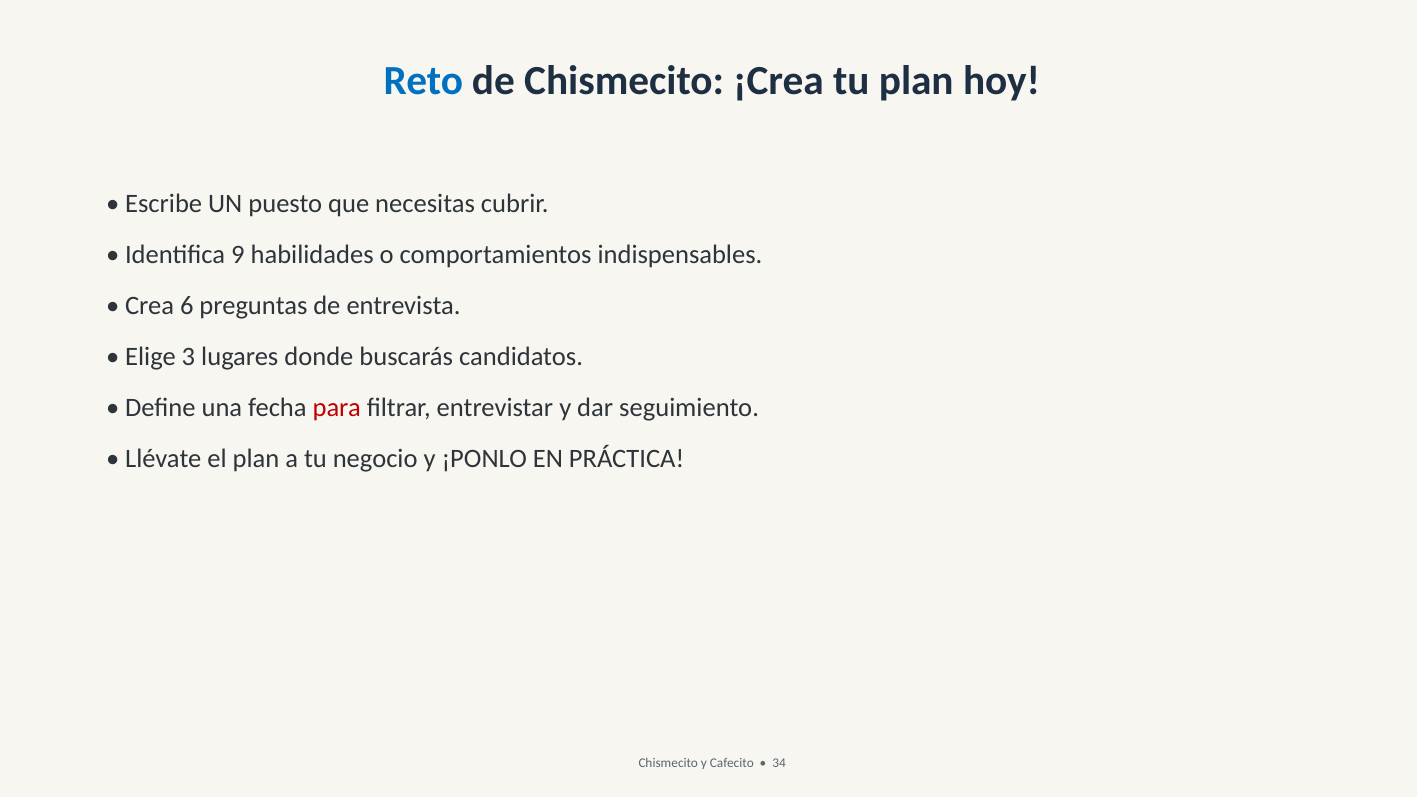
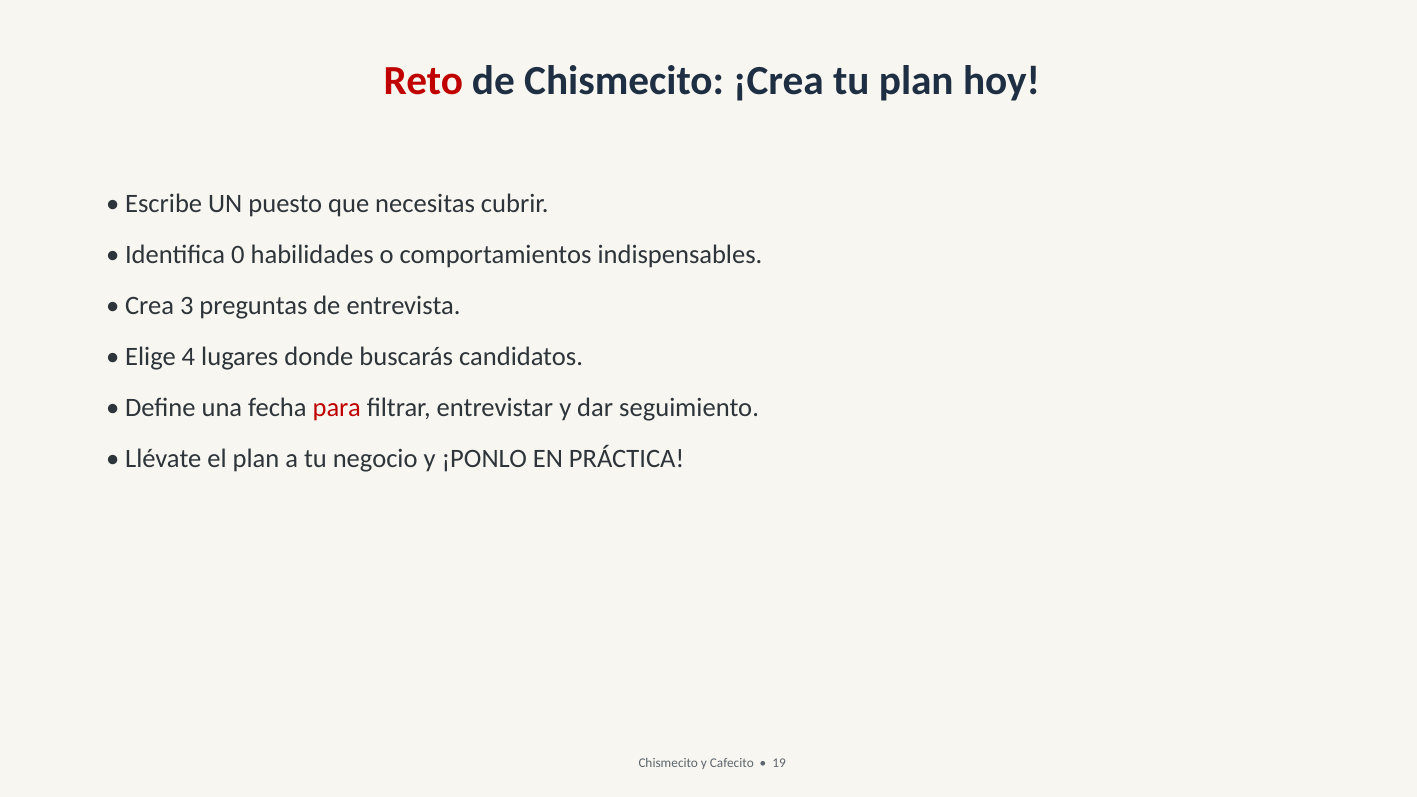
Reto colour: blue -> red (423, 81)
9: 9 -> 0 (238, 255)
6: 6 -> 3 (187, 306)
3: 3 -> 4 (188, 357)
34: 34 -> 19 (779, 763)
